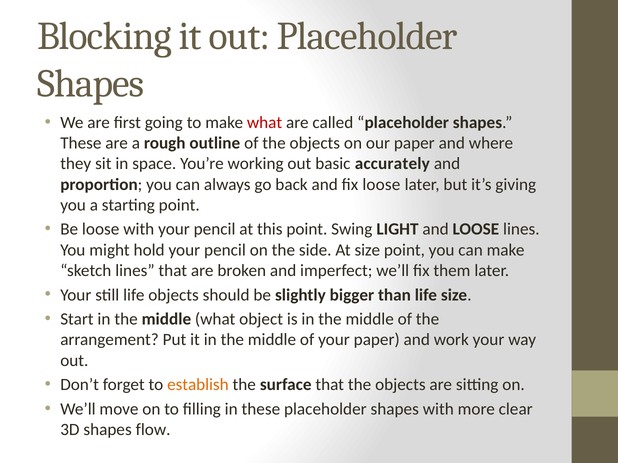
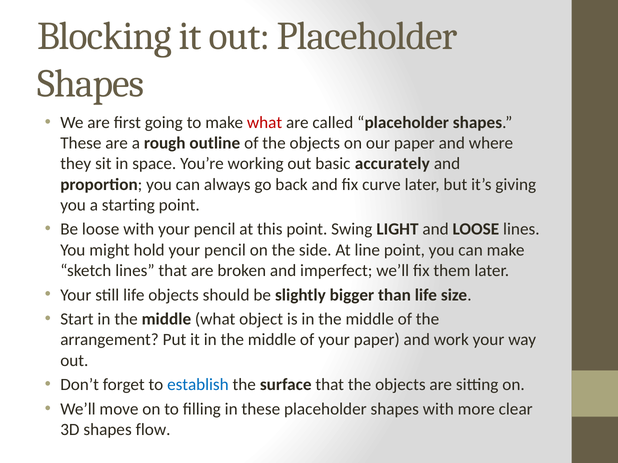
fix loose: loose -> curve (381, 185)
At size: size -> line (367, 250)
establish colour: orange -> blue (198, 385)
